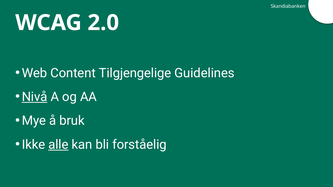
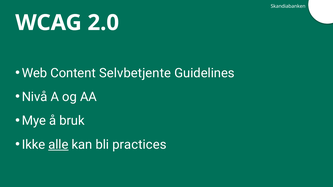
Tilgjengelige: Tilgjengelige -> Selvbetjente (135, 73)
Nivå underline: present -> none (35, 97)
forståelig: forståelig -> practices (139, 145)
